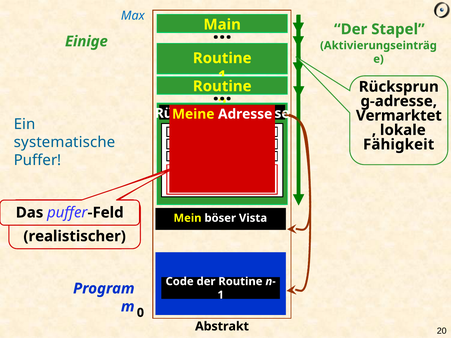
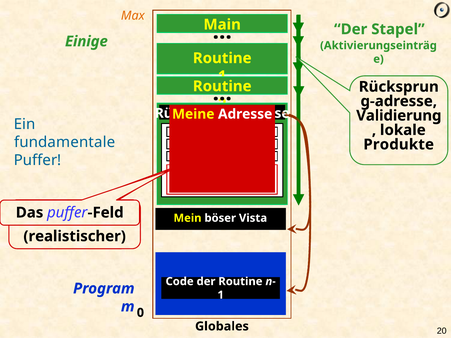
Max colour: blue -> orange (133, 16)
Vermarktet: Vermarktet -> Validierung (399, 116)
systematische: systematische -> fundamentale (65, 142)
Fähigkeit: Fähigkeit -> Produkte (399, 145)
Abstrakt: Abstrakt -> Globales (222, 327)
